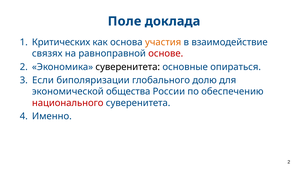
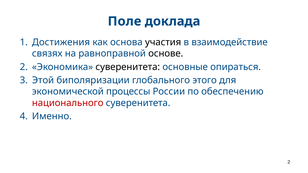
Критических: Критических -> Достижения (61, 42)
участия colour: orange -> black (163, 42)
основе colour: red -> black (166, 54)
Если: Если -> Этой (43, 80)
долю: долю -> этого (205, 80)
общества: общества -> процессы (128, 92)
